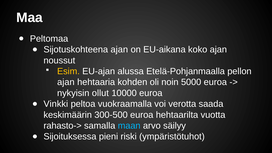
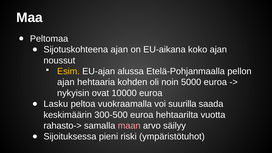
ollut: ollut -> ovat (100, 93)
Vinkki: Vinkki -> Lasku (56, 104)
verotta: verotta -> suurilla (182, 104)
maan colour: light blue -> pink (129, 126)
